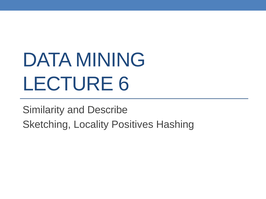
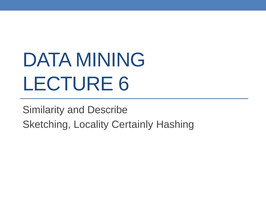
Positives: Positives -> Certainly (132, 125)
